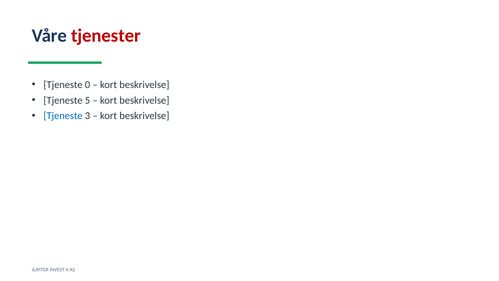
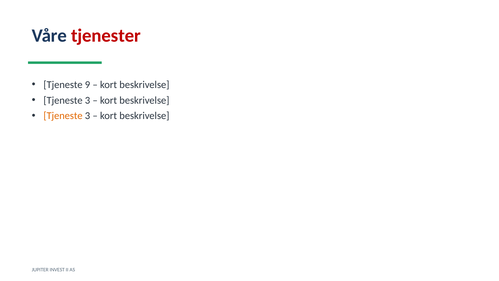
0: 0 -> 9 (87, 85)
5: 5 -> 3 (87, 100)
Tjeneste colour: blue -> orange (63, 116)
